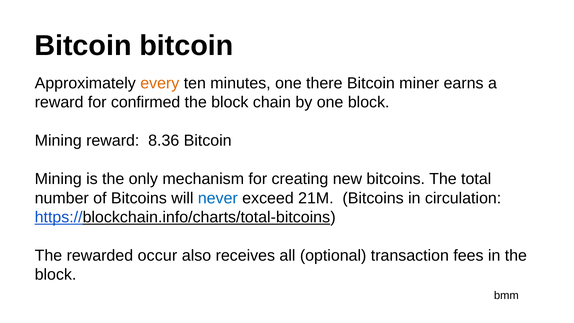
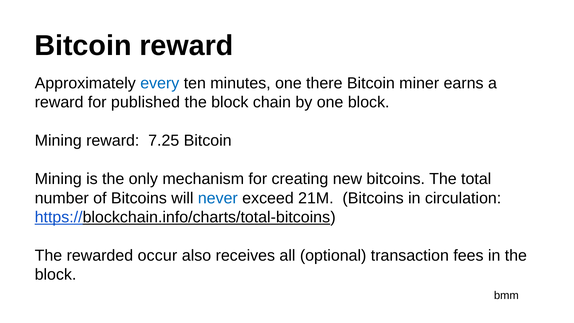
Bitcoin bitcoin: bitcoin -> reward (186, 46)
every colour: orange -> blue (160, 83)
confirmed: confirmed -> published (146, 102)
8.36: 8.36 -> 7.25 (164, 141)
